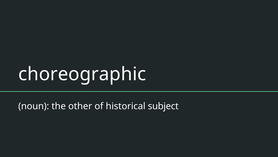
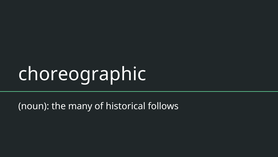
other: other -> many (80, 106)
subject: subject -> follows (163, 106)
